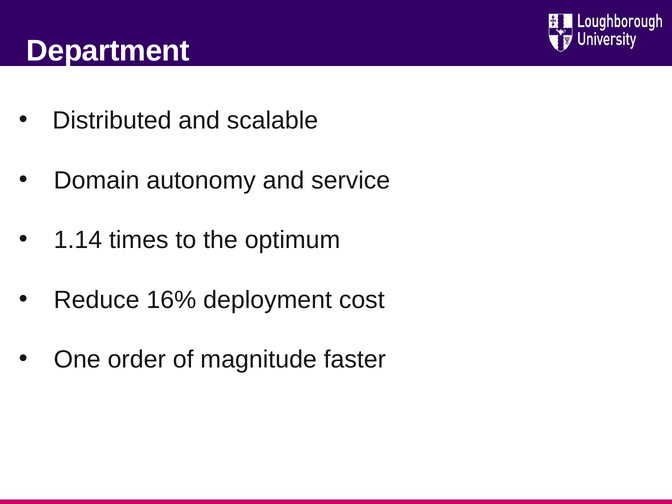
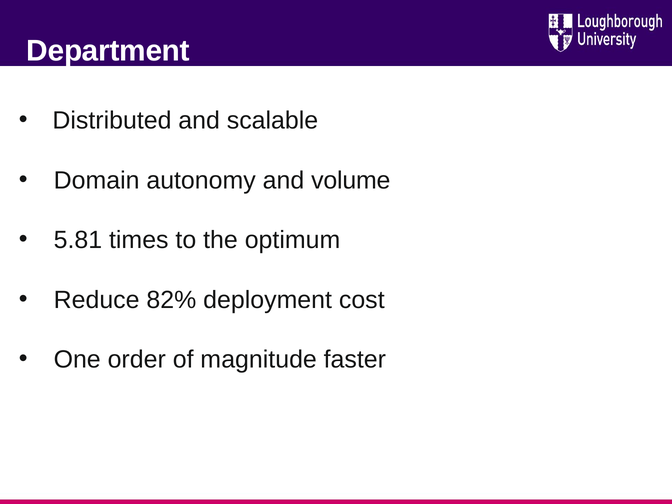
service: service -> volume (351, 180)
1.14: 1.14 -> 5.81 (78, 240)
16%: 16% -> 82% (171, 300)
